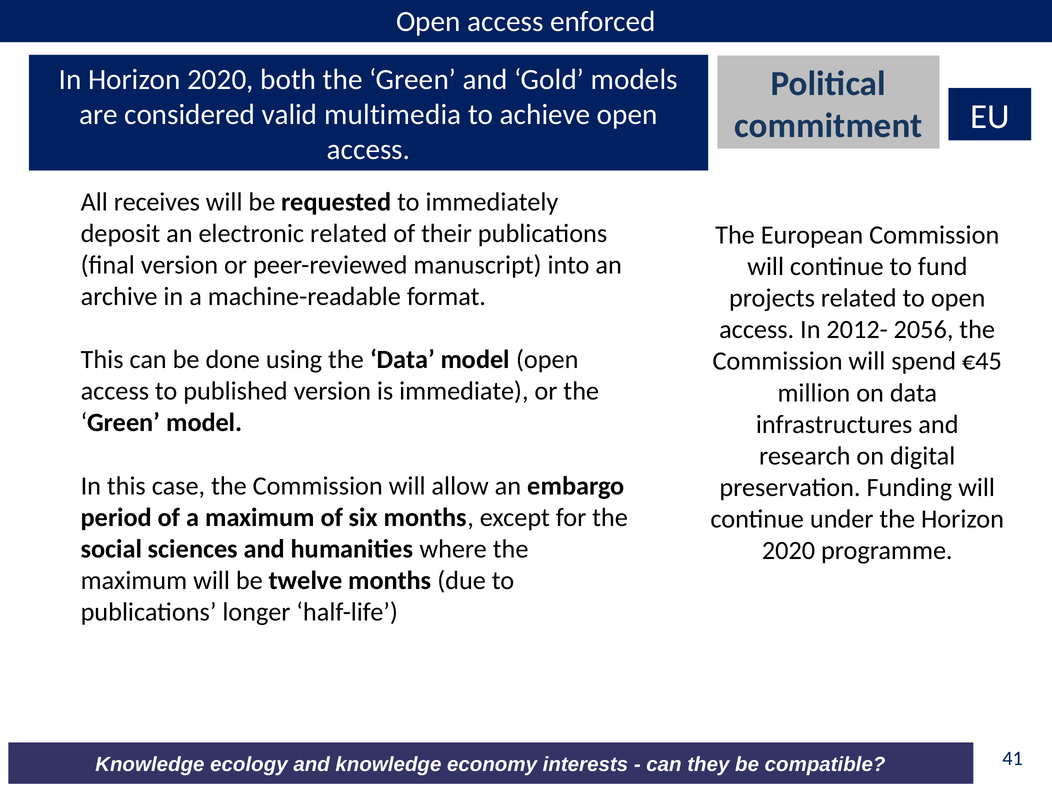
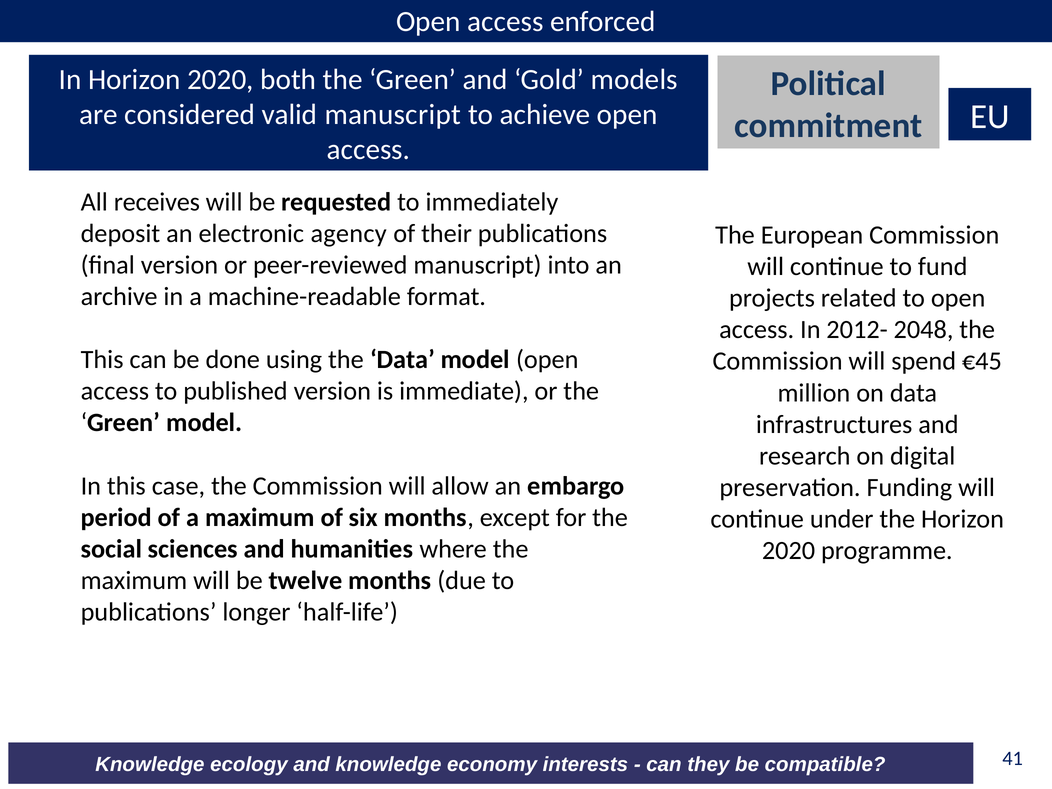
valid multimedia: multimedia -> manuscript (393, 115)
electronic related: related -> agency (349, 233)
2056: 2056 -> 2048 (924, 330)
